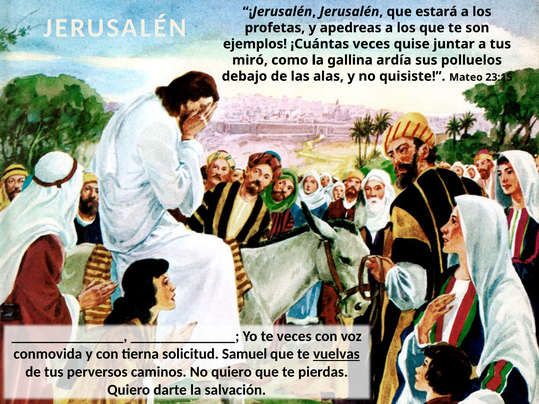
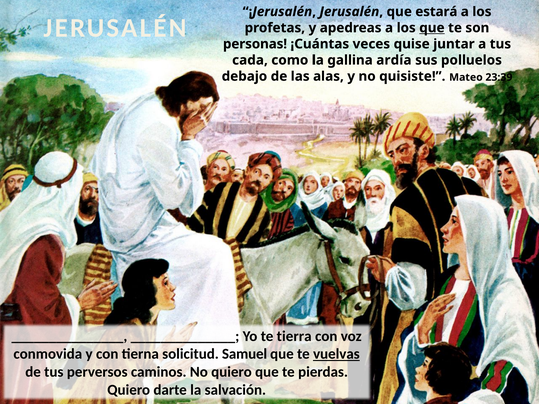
que underline: none -> present (432, 28)
ejemplos: ejemplos -> personas (255, 44)
miró: miró -> cada (250, 60)
23:15: 23:15 -> 23:39 (499, 77)
te veces: veces -> tierra (294, 336)
